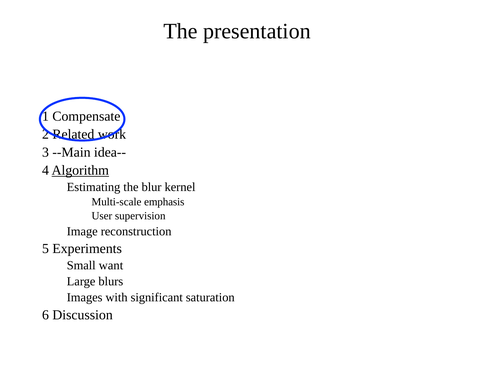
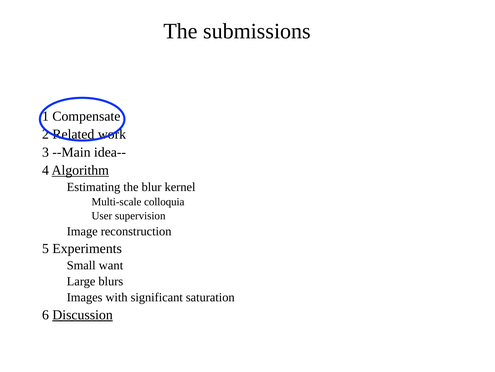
presentation: presentation -> submissions (257, 31)
emphasis: emphasis -> colloquia (164, 202)
Discussion underline: none -> present (83, 314)
